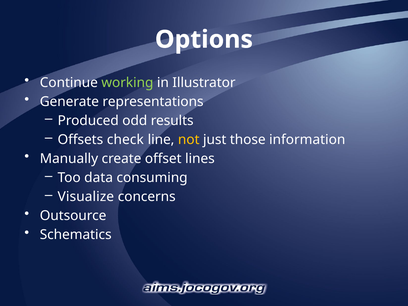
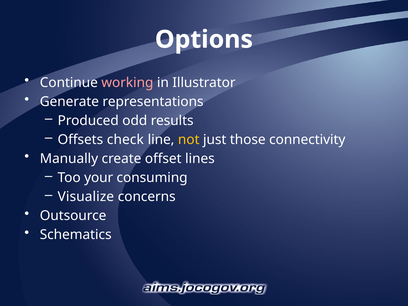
working colour: light green -> pink (127, 83)
information: information -> connectivity (307, 140)
data: data -> your (99, 178)
